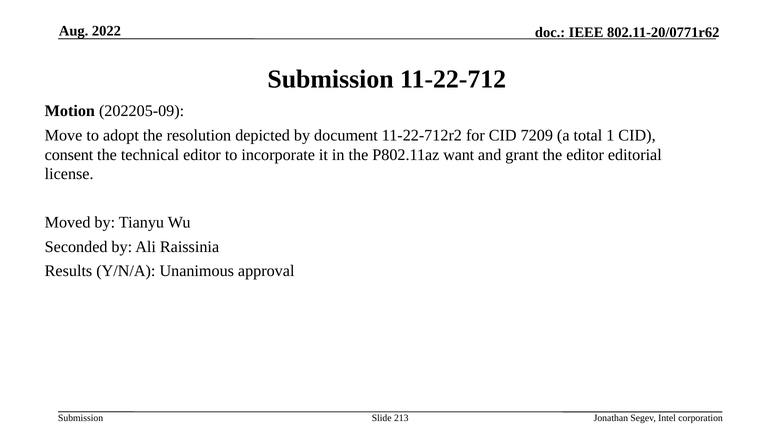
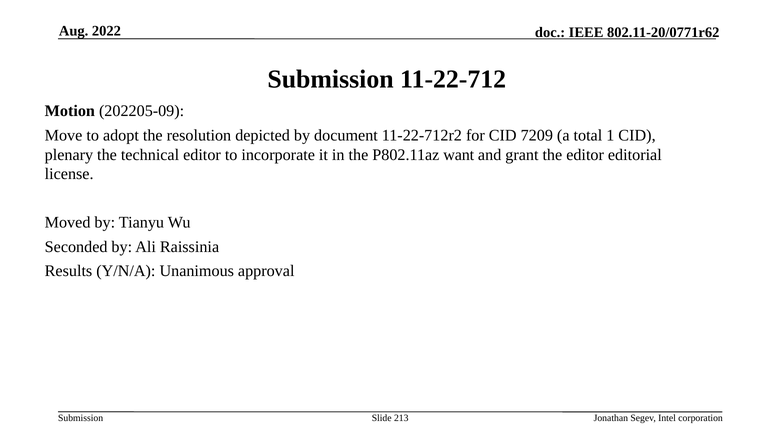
consent: consent -> plenary (69, 154)
